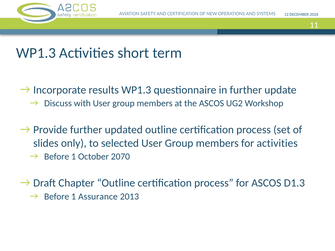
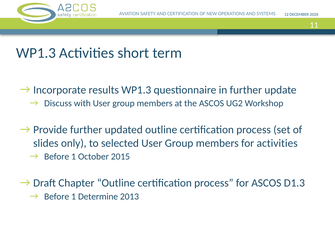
2070: 2070 -> 2015 (120, 157)
Assurance: Assurance -> Determine (98, 197)
